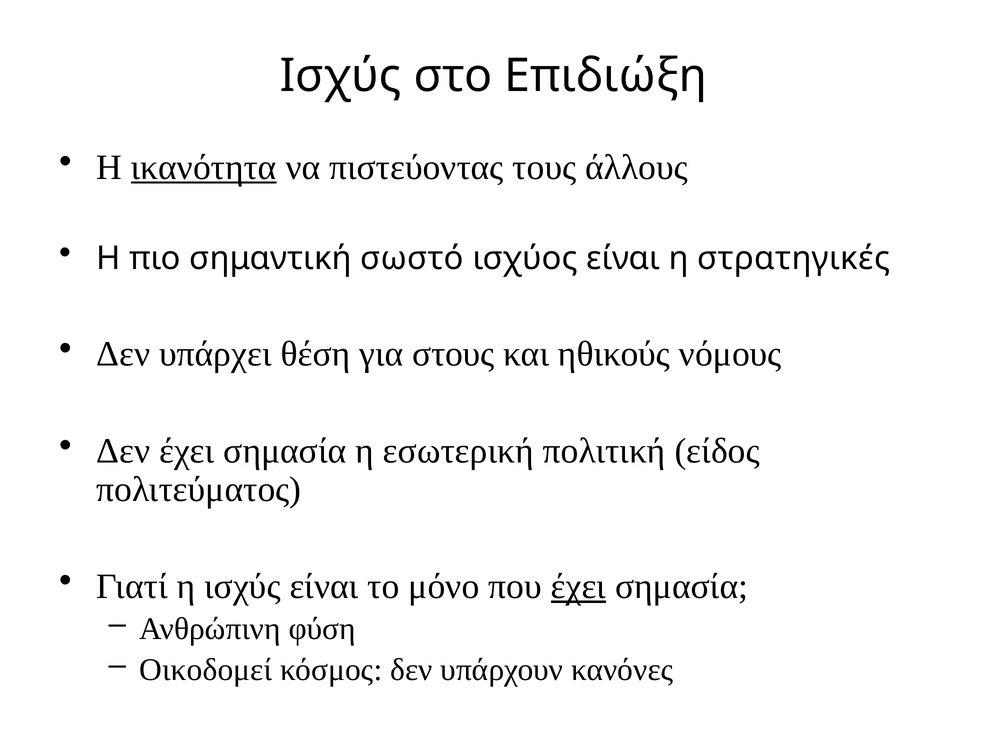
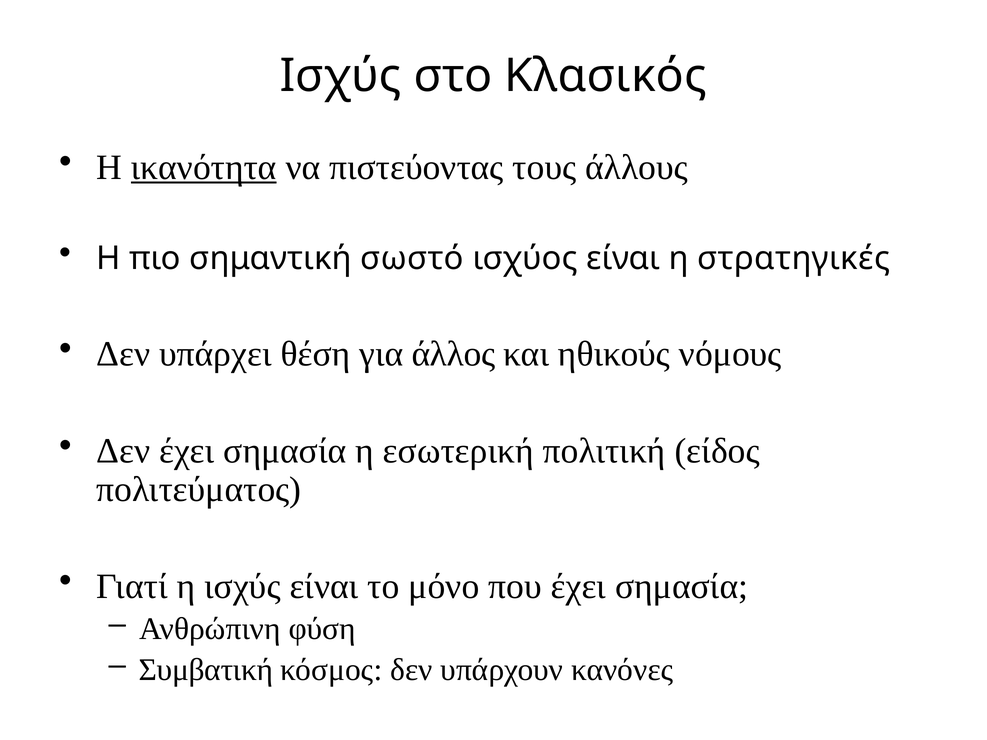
Επιδιώξη: Επιδιώξη -> Κλασικός (606, 76)
στους: στους -> άλλος (453, 354)
έχει underline: present -> none (578, 587)
Οικοδομεί: Οικοδομεί -> Συμβατική (206, 670)
